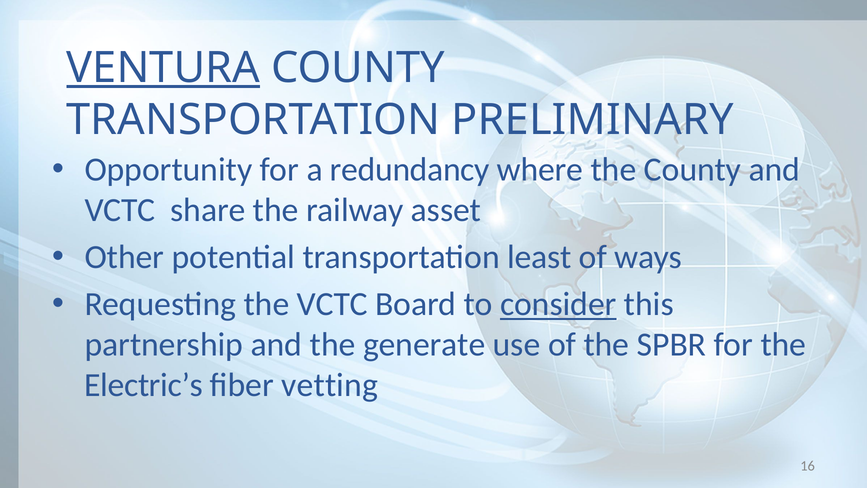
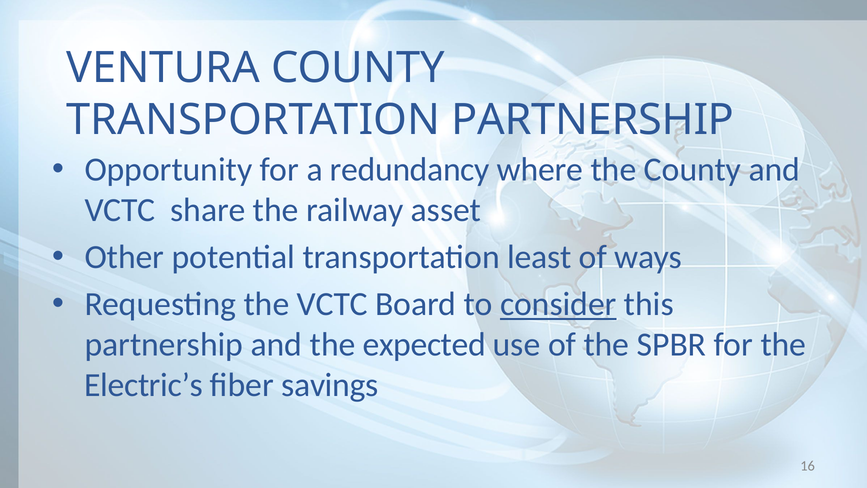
VENTURA underline: present -> none (163, 68)
TRANSPORTATION PRELIMINARY: PRELIMINARY -> PARTNERSHIP (593, 120)
generate: generate -> expected (424, 345)
vetting: vetting -> savings (330, 385)
